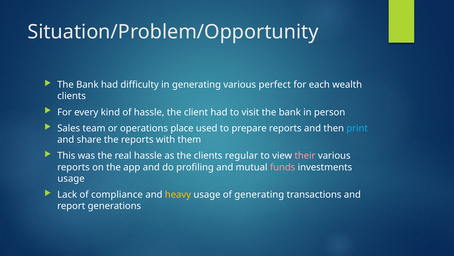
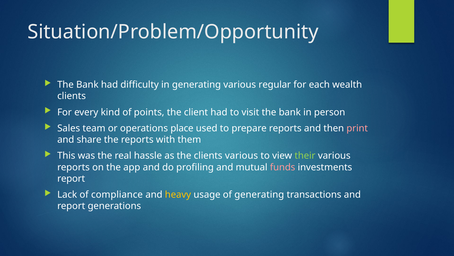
perfect: perfect -> regular (275, 84)
of hassle: hassle -> points (149, 112)
print colour: light blue -> pink (357, 128)
clients regular: regular -> various (241, 155)
their colour: pink -> light green (305, 155)
usage: usage -> report (71, 178)
